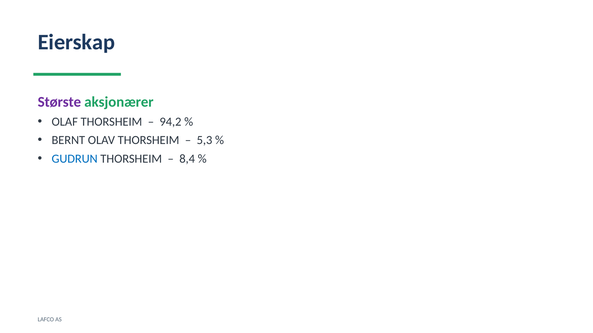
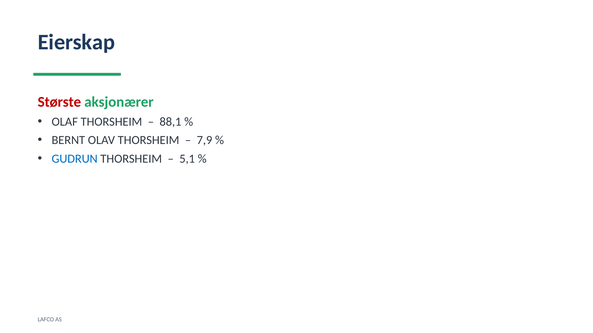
Største colour: purple -> red (59, 102)
94,2: 94,2 -> 88,1 (170, 122)
5,3: 5,3 -> 7,9 (204, 140)
8,4: 8,4 -> 5,1 (187, 159)
